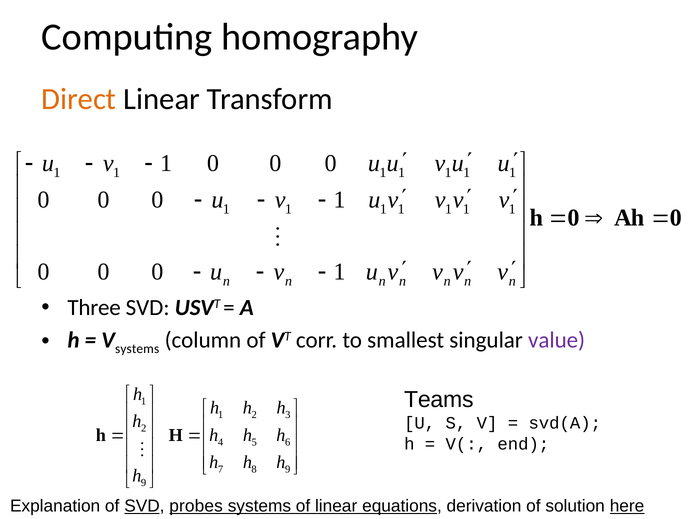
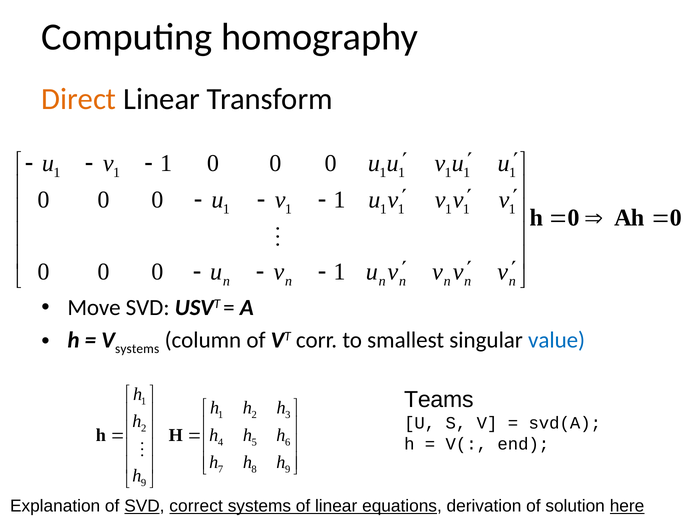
Three: Three -> Move (94, 307)
value colour: purple -> blue (557, 340)
probes: probes -> correct (196, 505)
